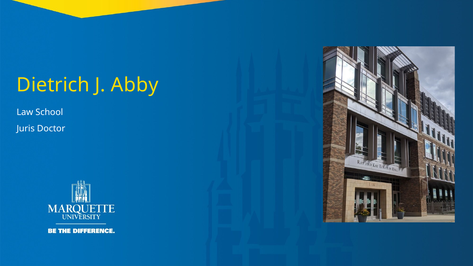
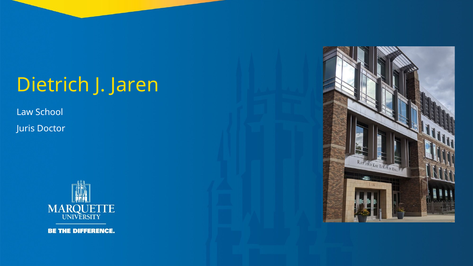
Abby: Abby -> Jaren (135, 85)
